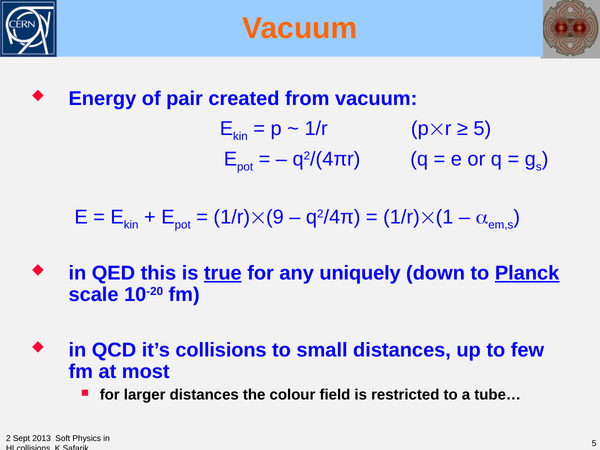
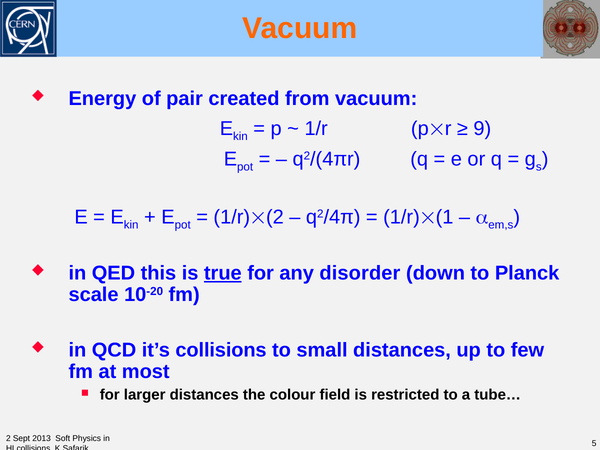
5: 5 -> 9 (482, 129)
9: 9 -> 2 (275, 217)
uniquely: uniquely -> disorder (360, 273)
Planck underline: present -> none (527, 273)
